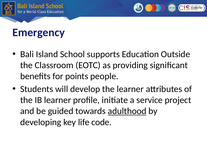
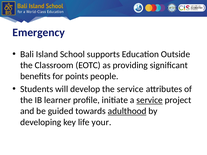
the learner: learner -> service (130, 89)
service underline: none -> present (150, 100)
code: code -> your (101, 122)
